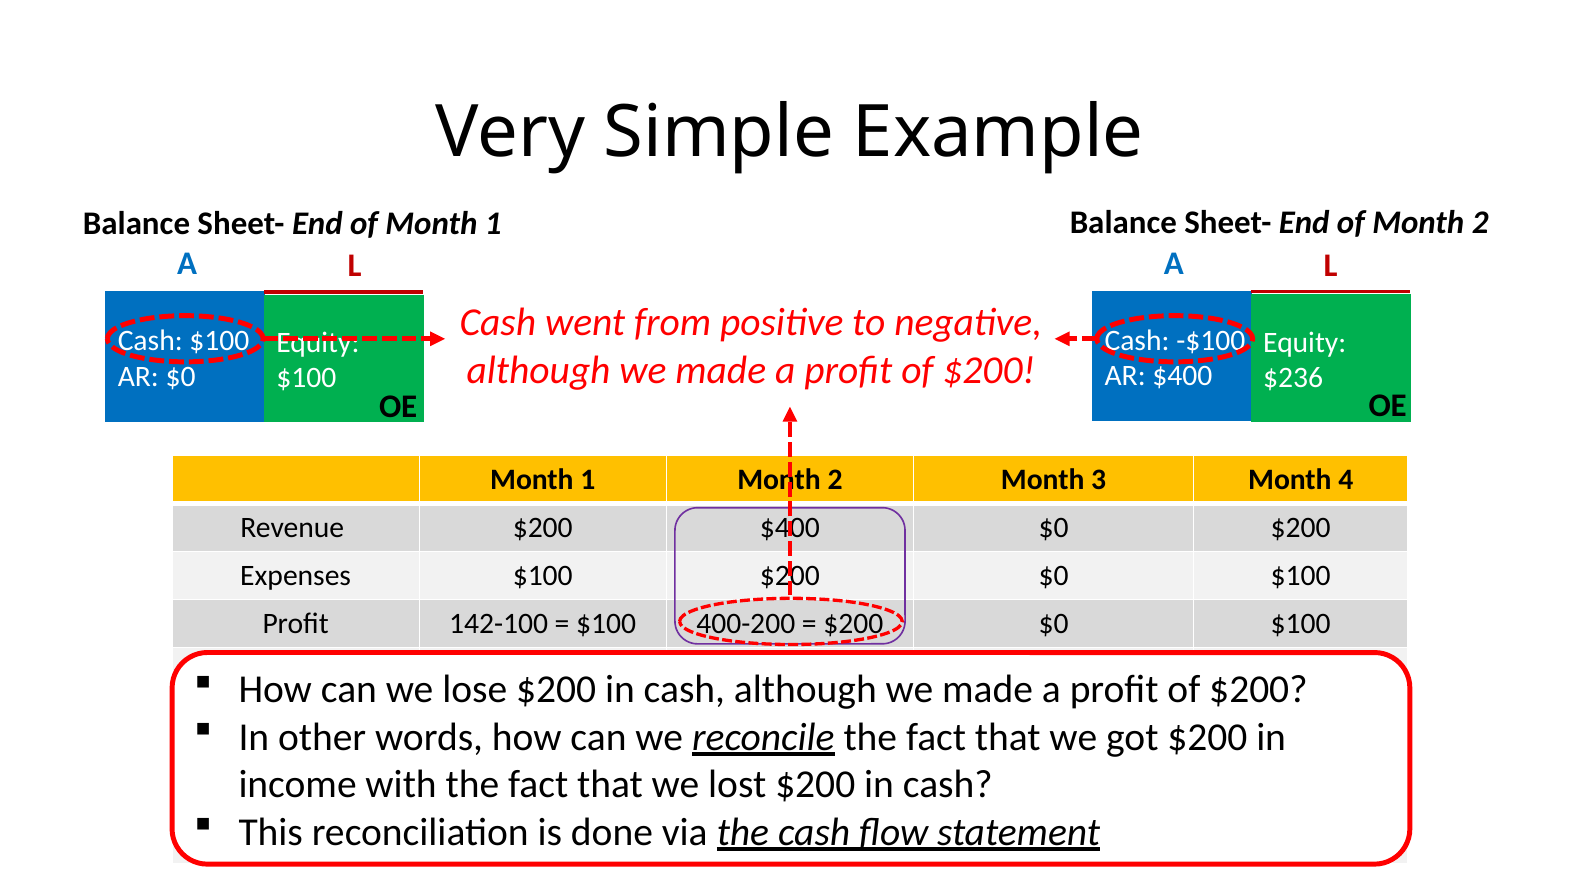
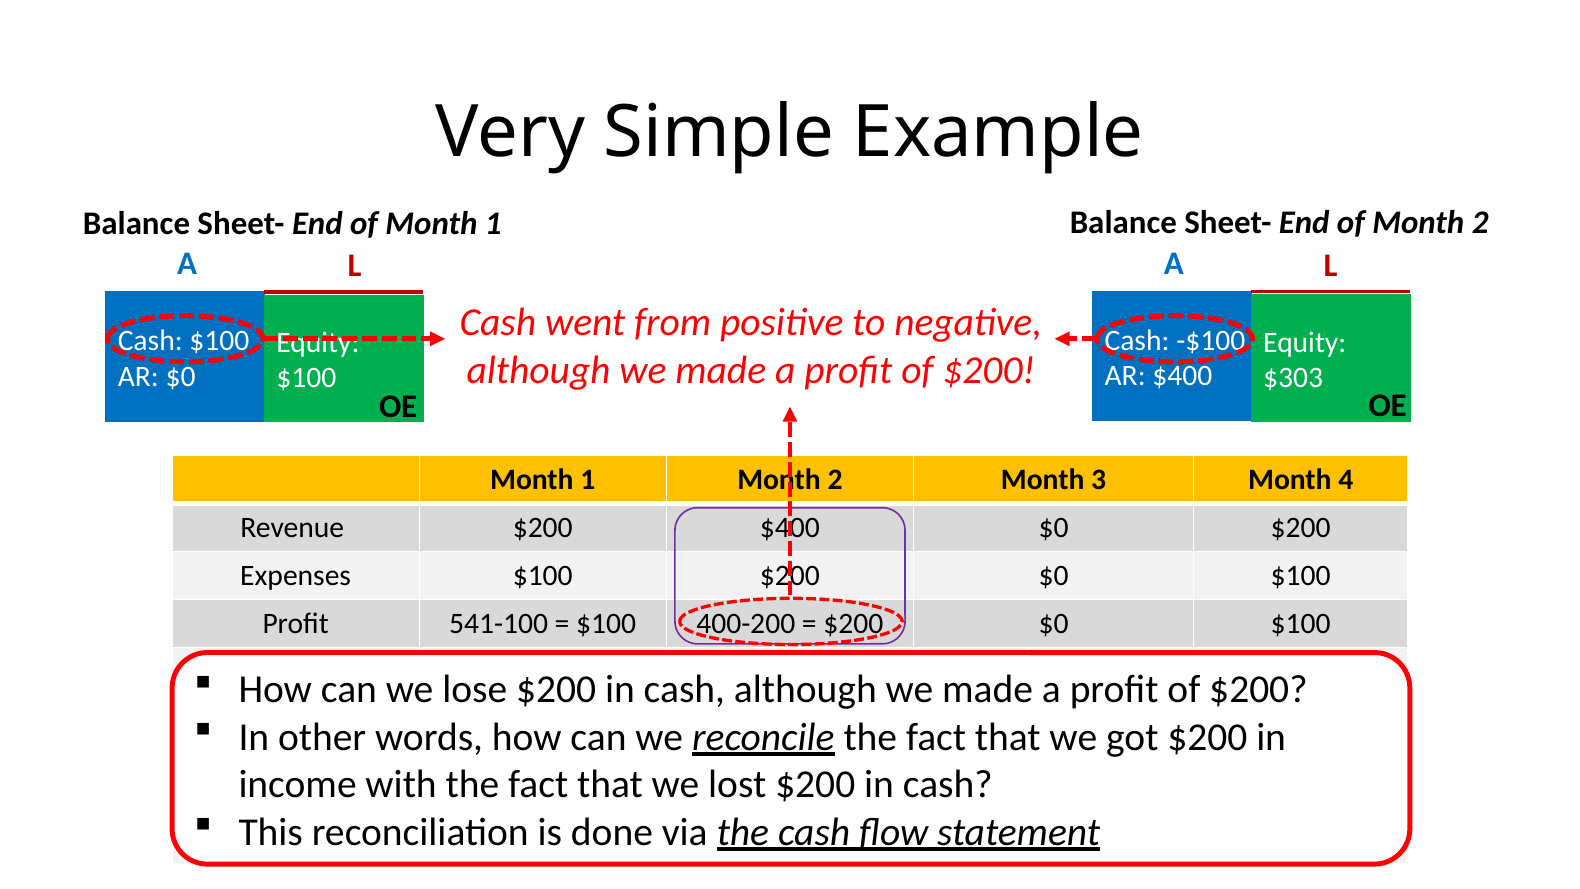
$236: $236 -> $303 (1293, 378)
142-100: 142-100 -> 541-100 (499, 624)
